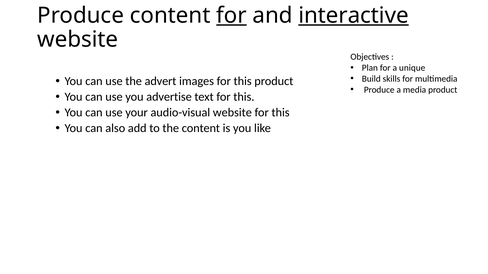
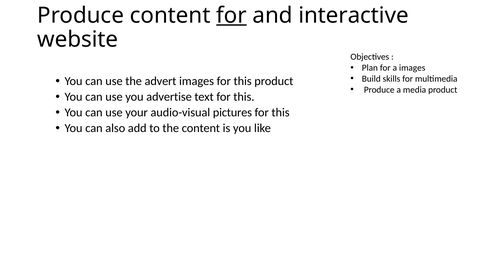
interactive underline: present -> none (354, 16)
a unique: unique -> images (412, 68)
audio-visual website: website -> pictures (232, 113)
